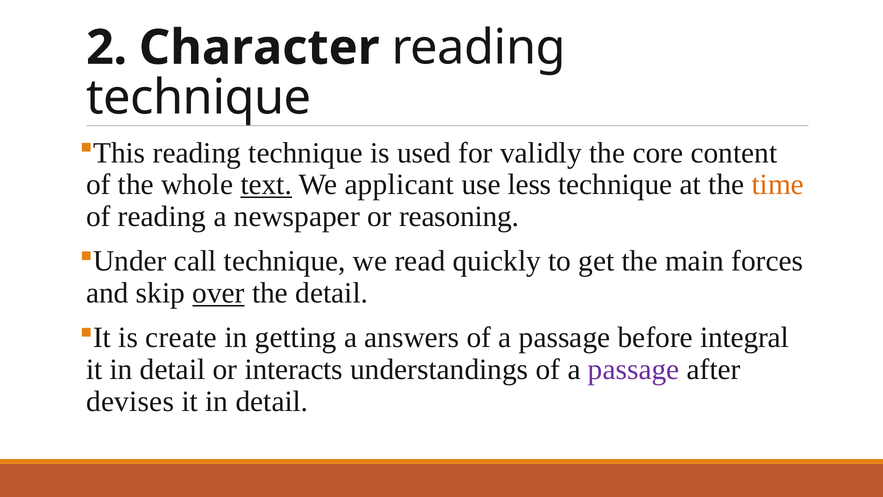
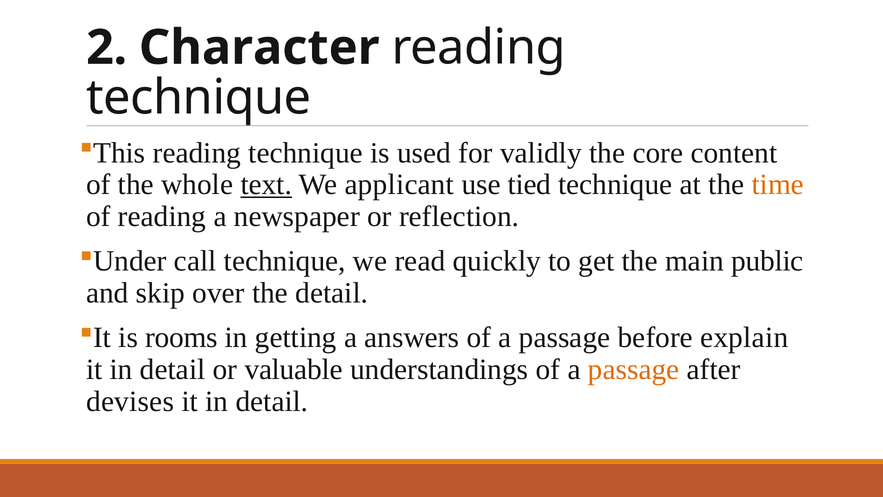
less: less -> tied (530, 185)
reasoning: reasoning -> reflection (459, 216)
forces: forces -> public (767, 261)
over underline: present -> none (219, 293)
create: create -> rooms (182, 338)
integral: integral -> explain (744, 338)
interacts: interacts -> valuable (294, 369)
passage colour: purple -> orange (634, 369)
